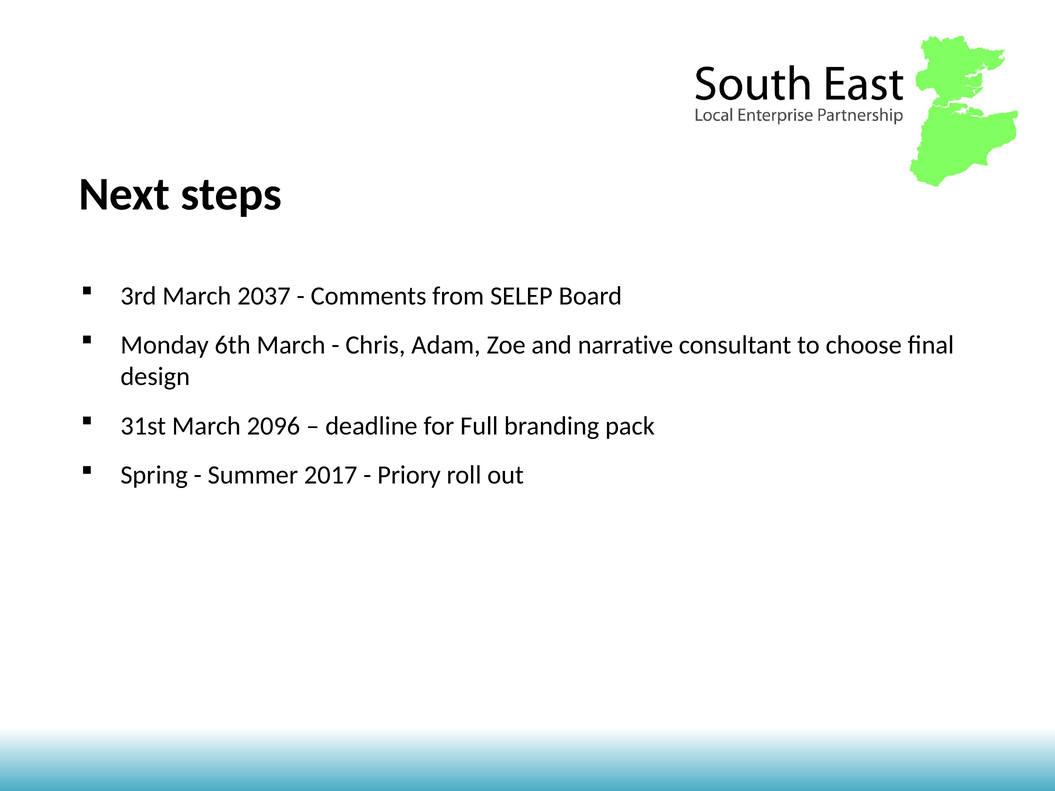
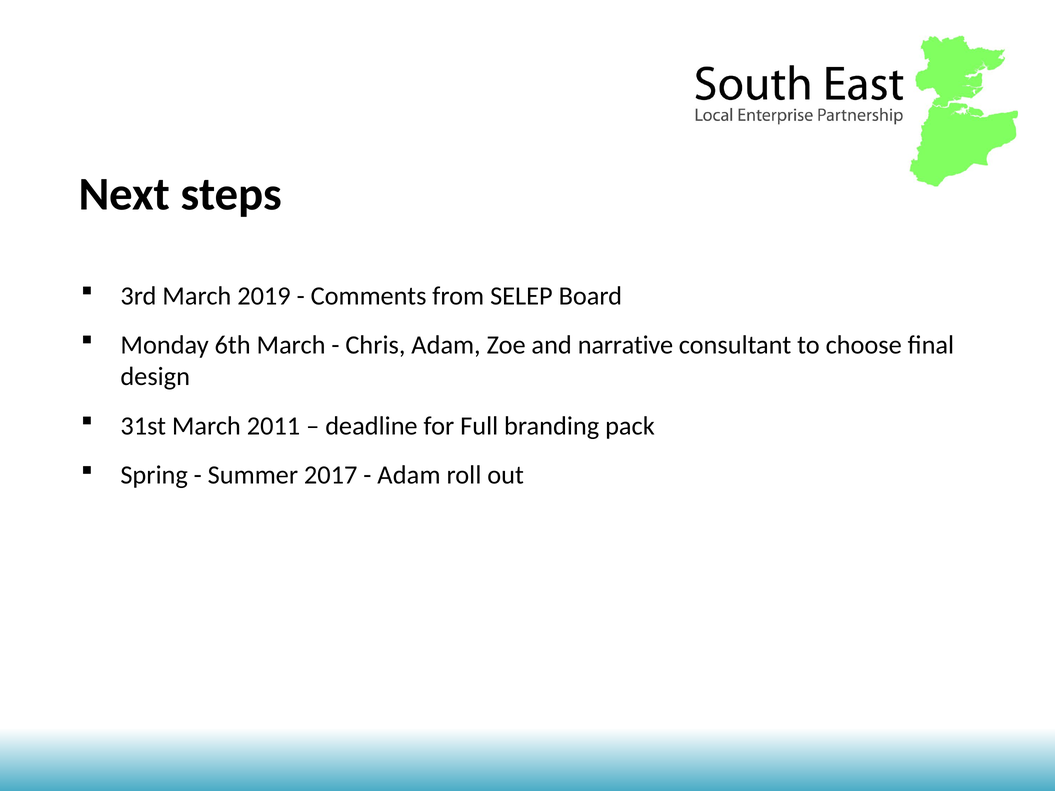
2037: 2037 -> 2019 (264, 296)
2096: 2096 -> 2011 (274, 426)
Priory: Priory -> Adam (409, 475)
